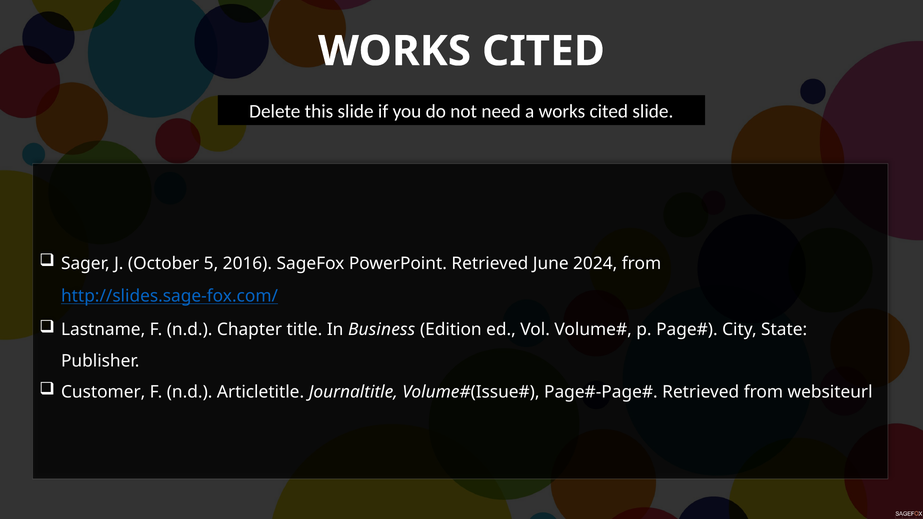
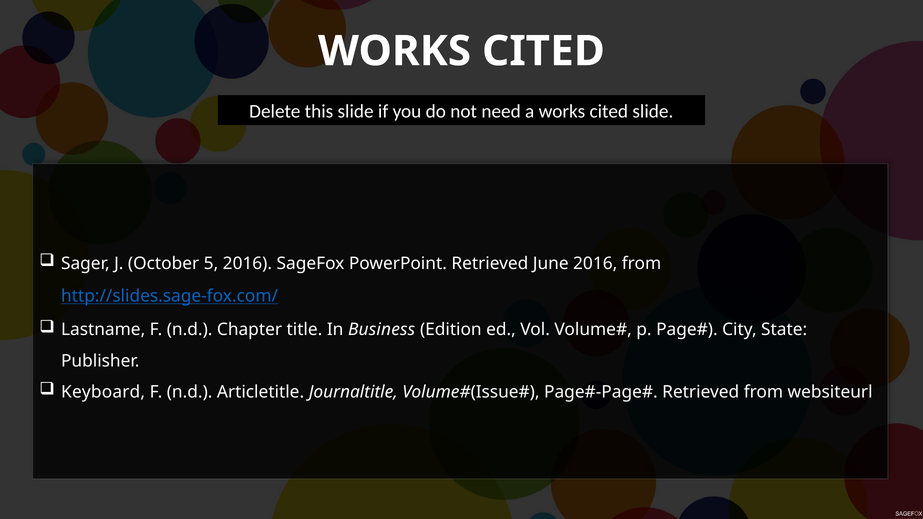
June 2024: 2024 -> 2016 (595, 263)
Customer: Customer -> Keyboard (103, 392)
